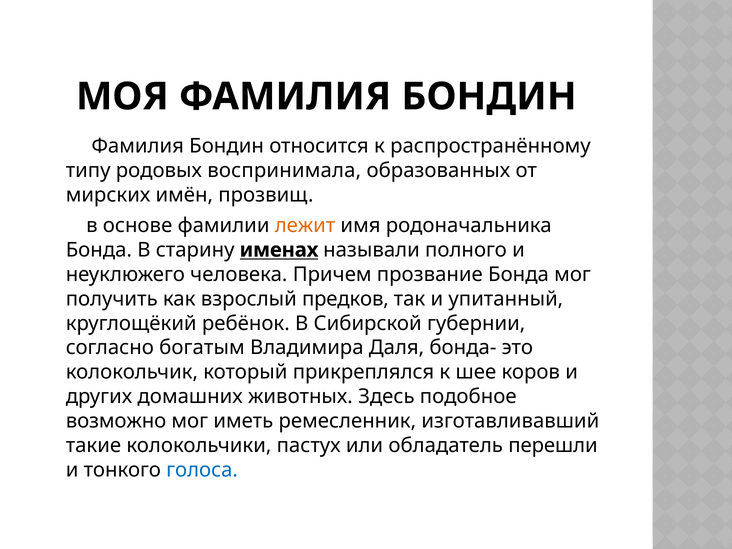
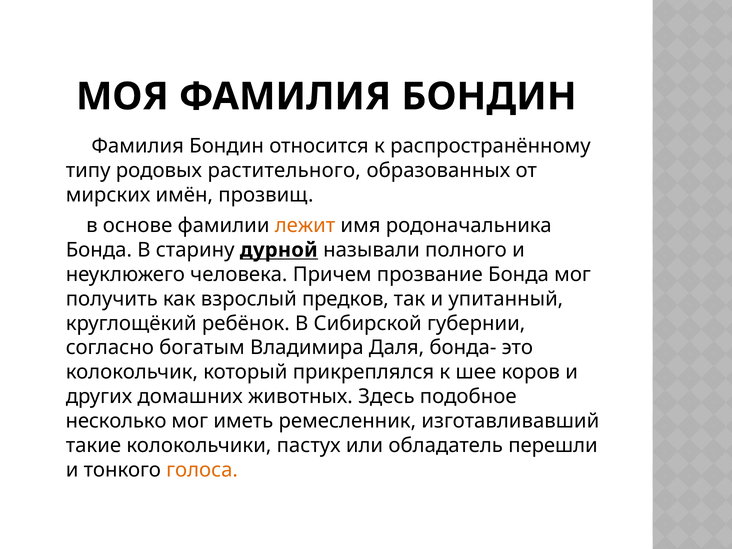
воспринимала: воспринимала -> растительного (284, 171)
именах: именах -> дурной (279, 250)
возможно: возможно -> несколько (116, 421)
голоса colour: blue -> orange (202, 470)
